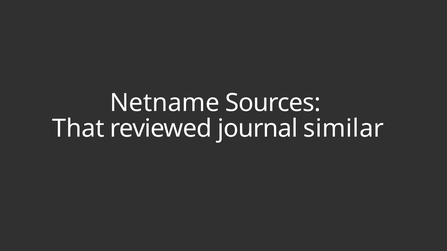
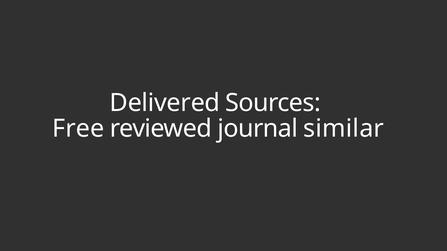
Netname: Netname -> Delivered (165, 103)
That: That -> Free (78, 129)
